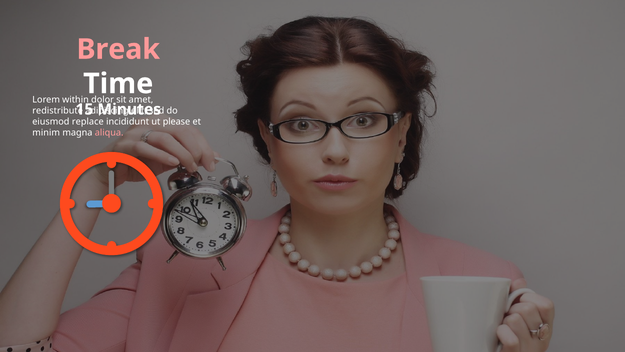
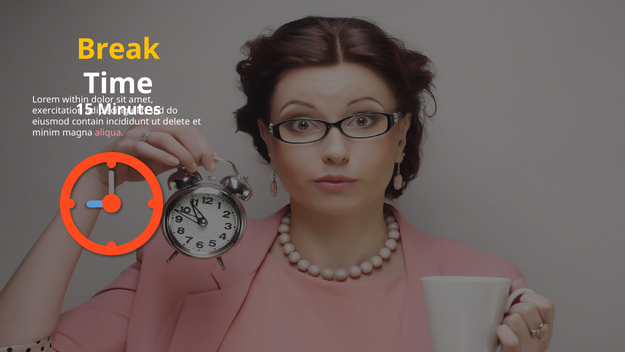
Break colour: pink -> yellow (118, 49)
redistribute: redistribute -> exercitation (58, 110)
replace: replace -> contain (88, 121)
please: please -> delete (176, 121)
